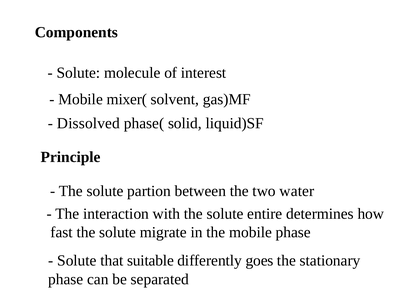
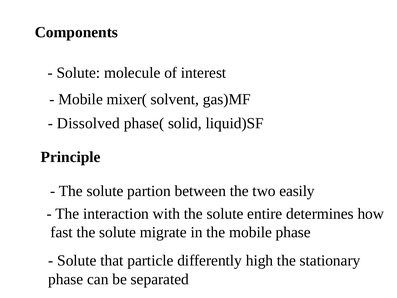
water: water -> easily (297, 191)
suitable: suitable -> particle (150, 260)
goes: goes -> high (260, 260)
